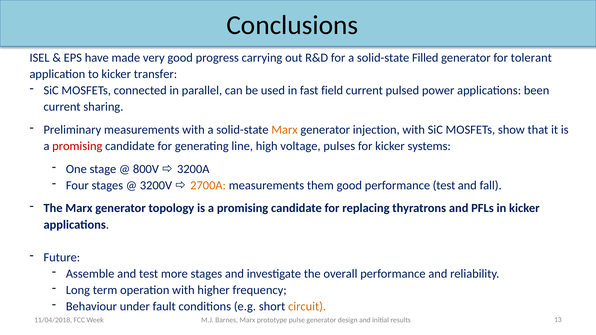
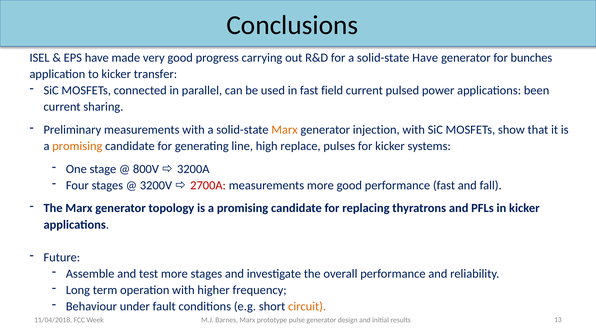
solid-state Filled: Filled -> Have (425, 58)
tolerant: tolerant -> bunches (531, 58)
promising colour: red -> orange (77, 146)
voltage: voltage -> replace (300, 146)
2700A colour: orange -> red (208, 185)
measurements them: them -> more (320, 185)
performance test: test -> fast (444, 185)
